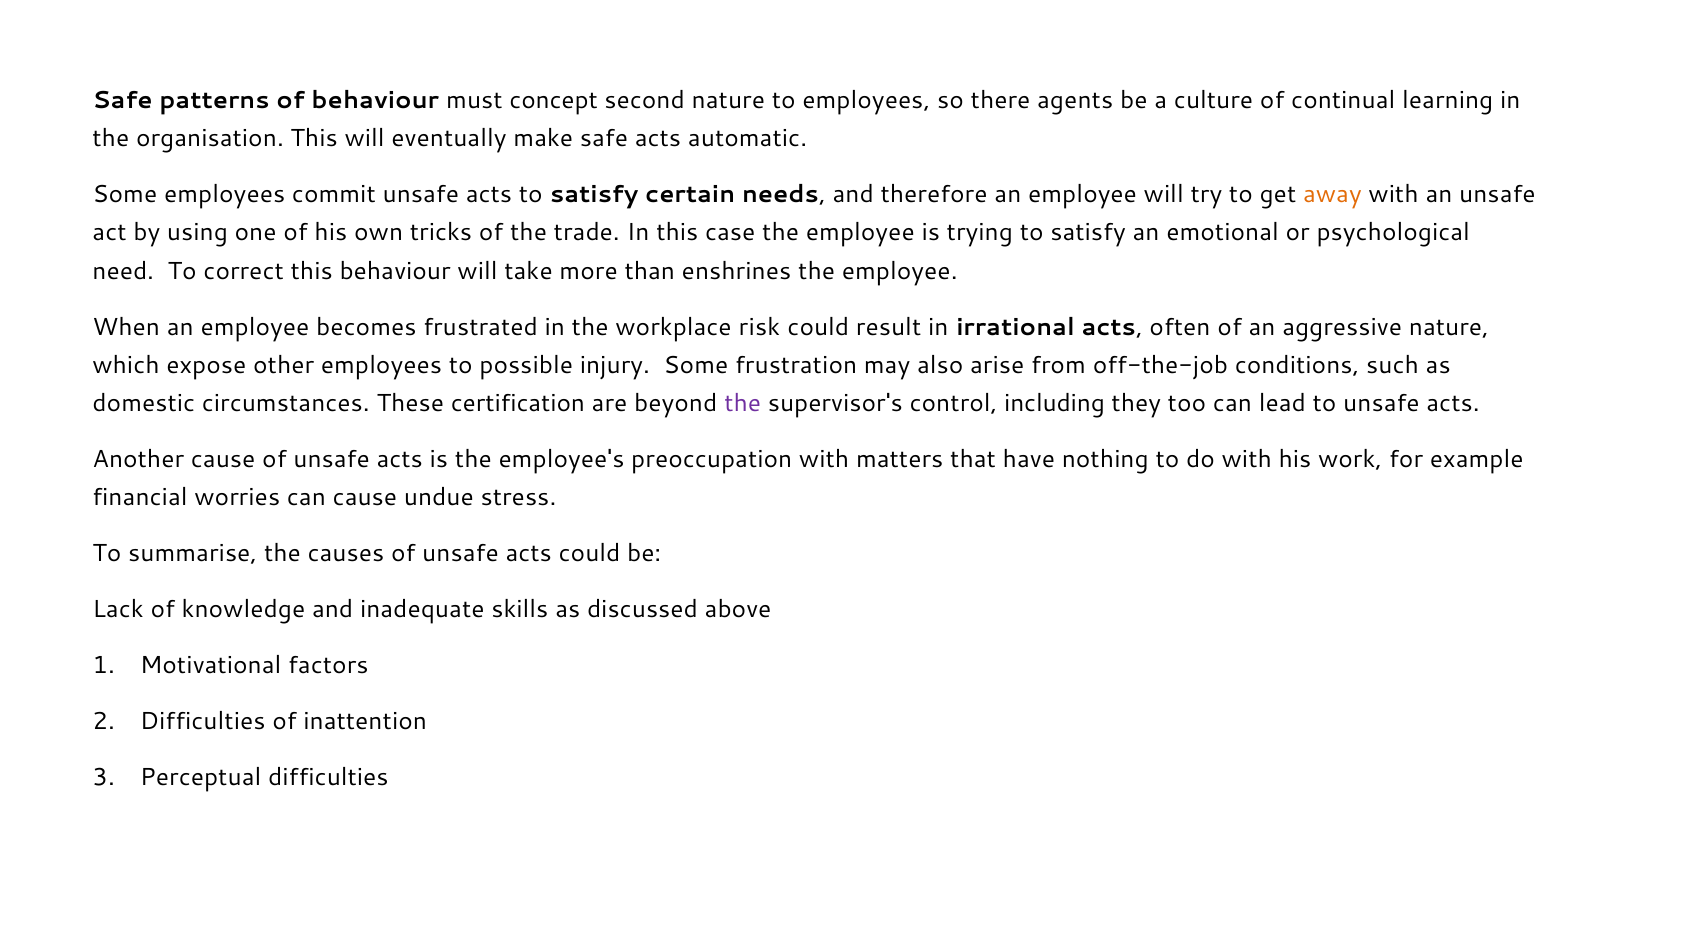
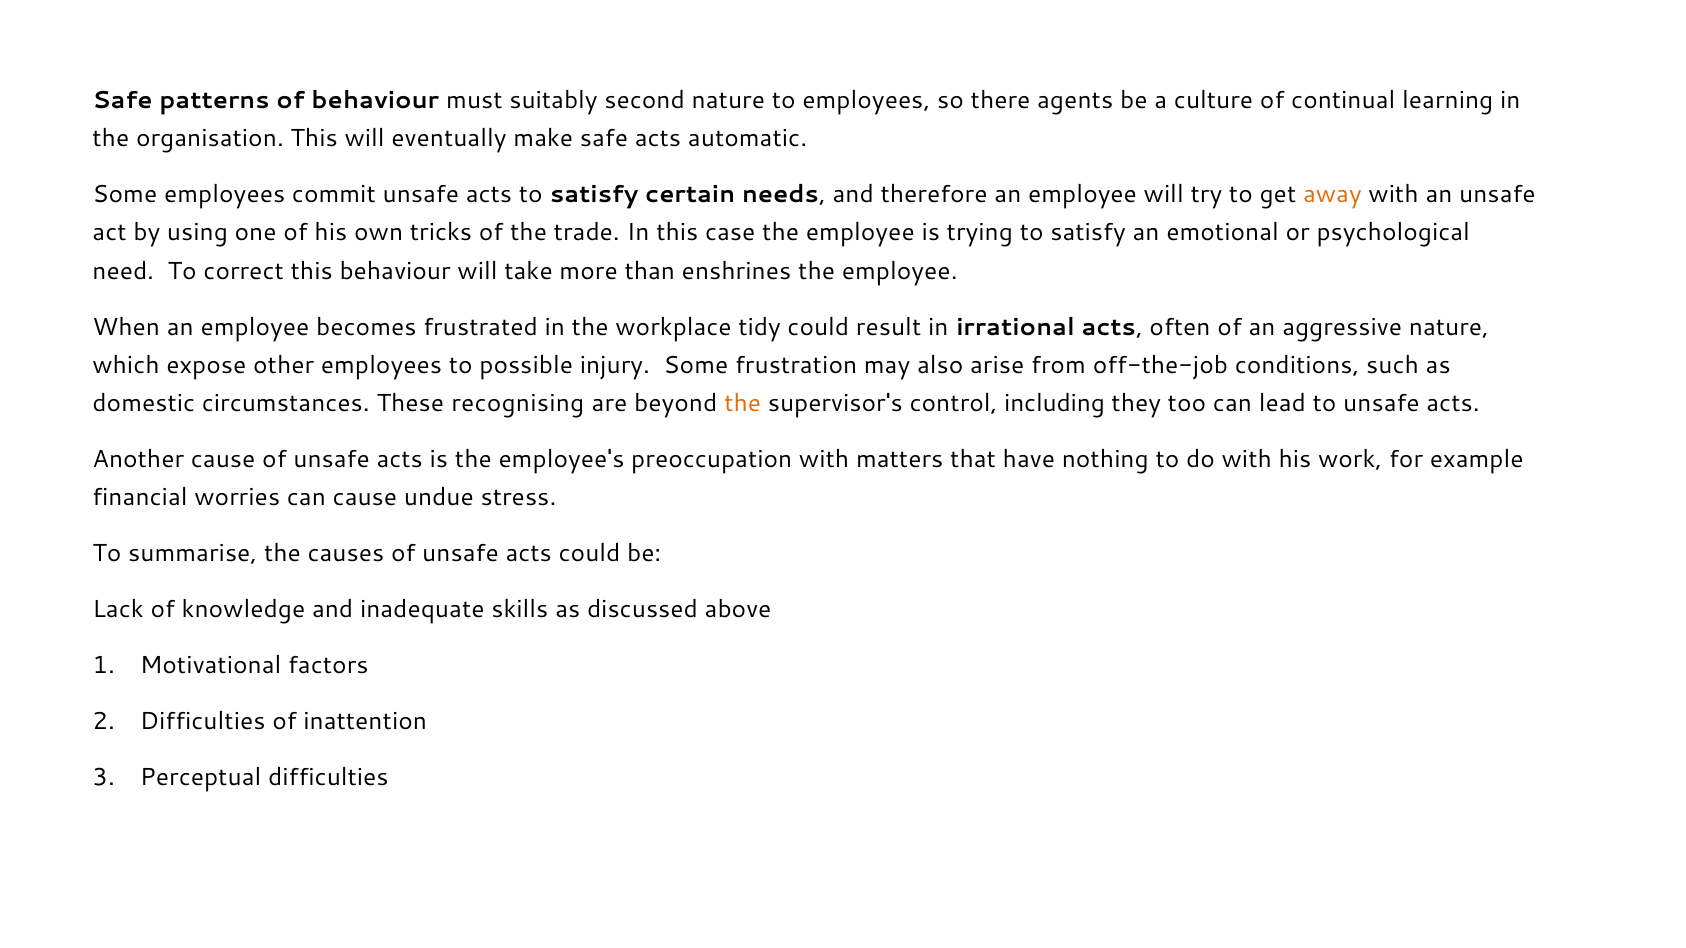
concept: concept -> suitably (554, 100)
risk: risk -> tidy (760, 327)
certification: certification -> recognising (518, 404)
the colour: purple -> orange (743, 404)
